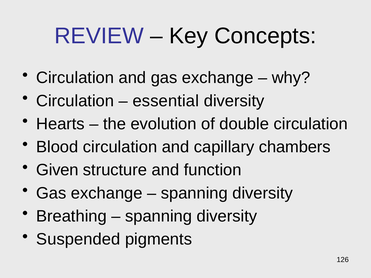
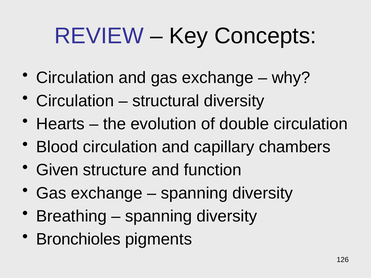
essential: essential -> structural (166, 101)
Suspended: Suspended -> Bronchioles (78, 239)
